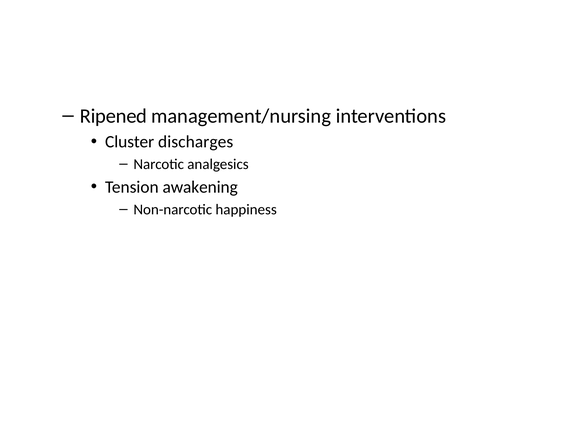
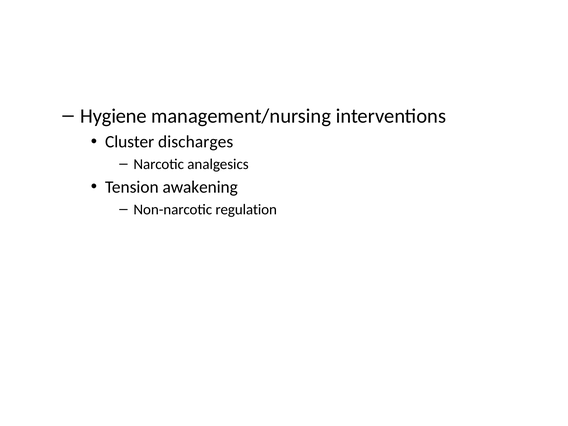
Ripened: Ripened -> Hygiene (113, 116)
happiness: happiness -> regulation (246, 209)
